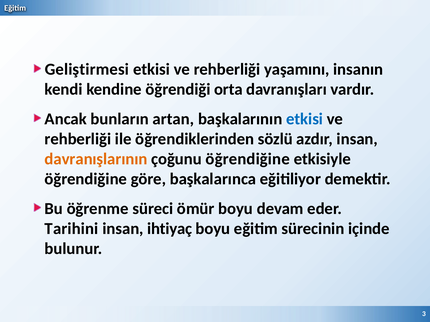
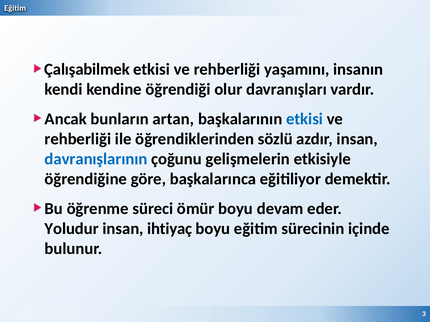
Geliştirmesi: Geliştirmesi -> Çalışabilmek (87, 70)
orta: orta -> olur (228, 90)
davranışlarının colour: orange -> blue (96, 159)
çoğunu öğrendiğine: öğrendiğine -> gelişmelerin (248, 159)
Tarihini: Tarihini -> Yoludur (72, 229)
